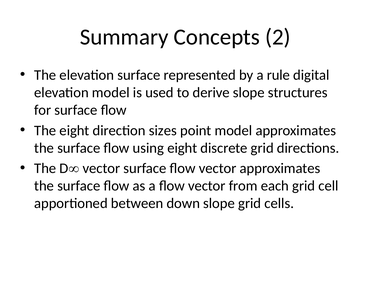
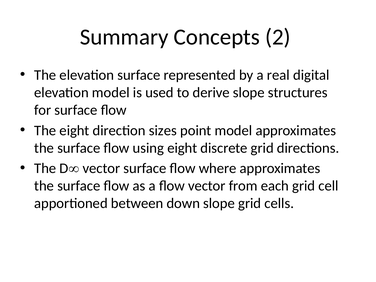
rule: rule -> real (278, 75)
surface flow vector: vector -> where (218, 168)
